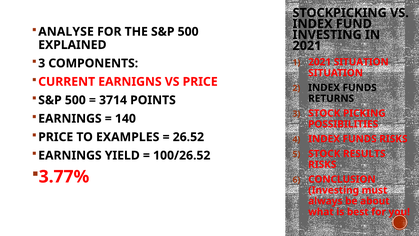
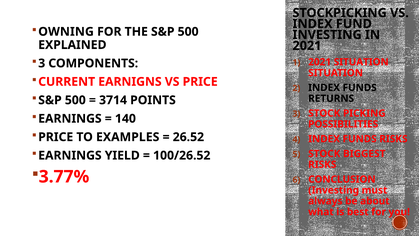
ANALYSE: ANALYSE -> OWNING (66, 32)
RESULTS: RESULTS -> BIGGEST (364, 154)
